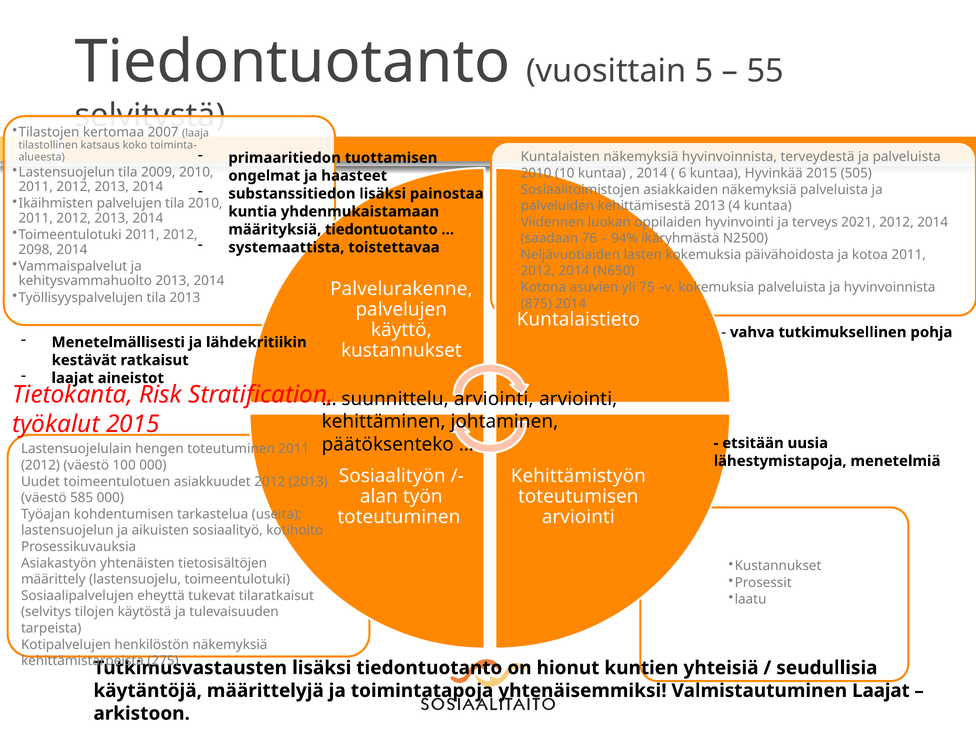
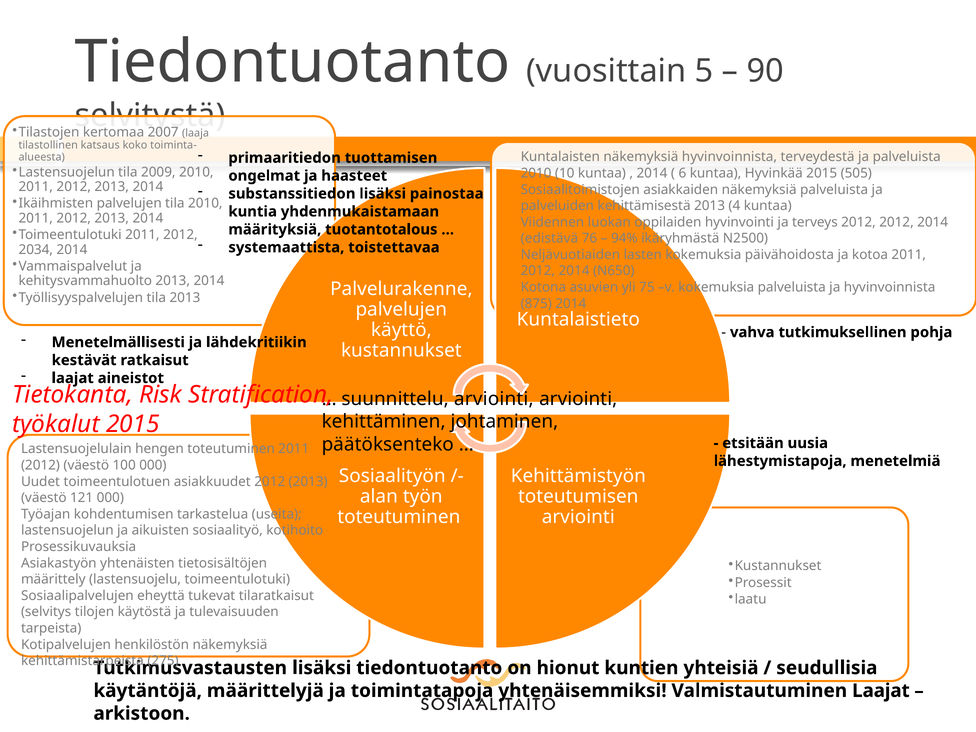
55: 55 -> 90 (765, 71)
terveys 2021: 2021 -> 2012 (858, 222)
määrityksiä tiedontuotanto: tiedontuotanto -> tuotantotalous (381, 229)
saadaan: saadaan -> edistävä (549, 238)
2098: 2098 -> 2034 (36, 250)
585: 585 -> 121 (82, 498)
